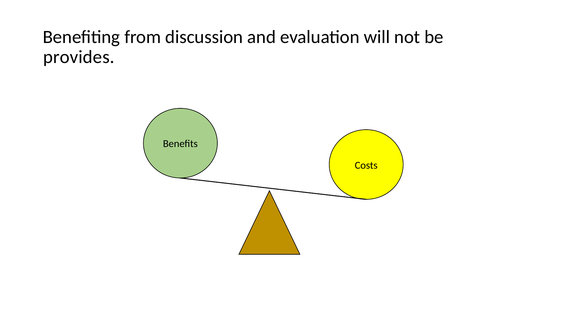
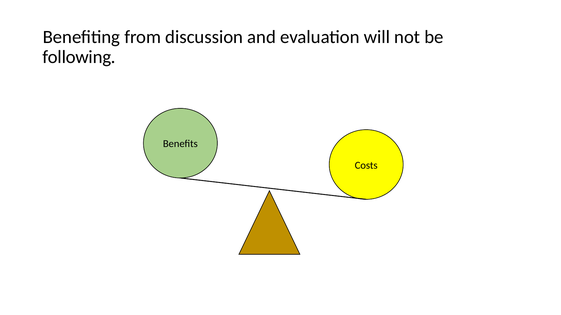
provides: provides -> following (79, 57)
